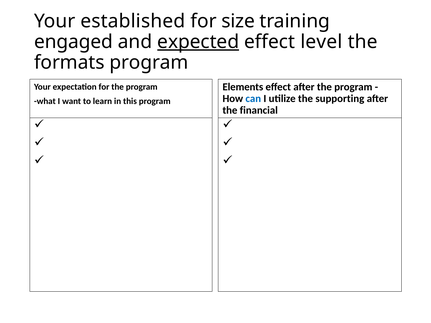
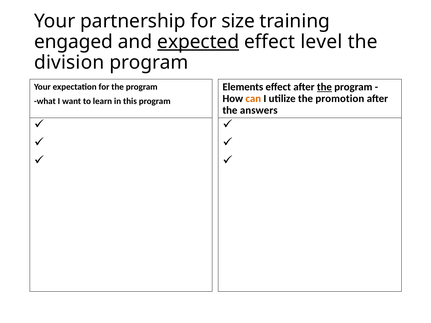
established: established -> partnership (133, 21)
formats: formats -> division (69, 62)
the underline: none -> present (324, 87)
can colour: blue -> orange (253, 99)
supporting: supporting -> promotion (340, 99)
financial: financial -> answers (259, 110)
